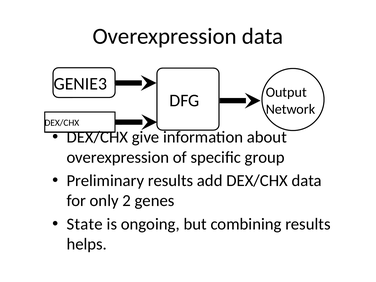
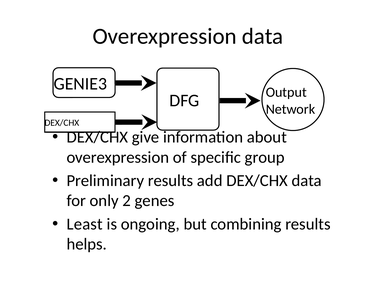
State: State -> Least (85, 224)
